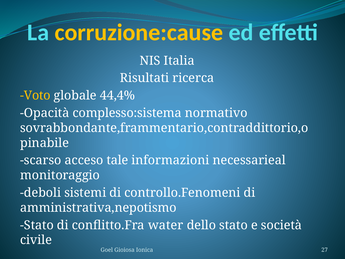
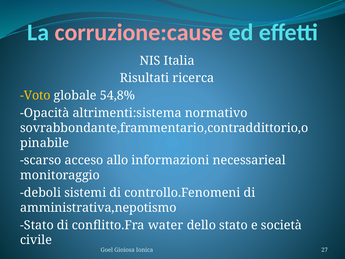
corruzione:cause colour: yellow -> pink (139, 32)
44,4%: 44,4% -> 54,8% (117, 95)
complesso:sistema: complesso:sistema -> altrimenti:sistema (127, 113)
tale: tale -> allo (117, 160)
